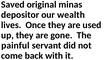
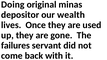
Saved: Saved -> Doing (13, 4)
painful: painful -> failures (15, 46)
